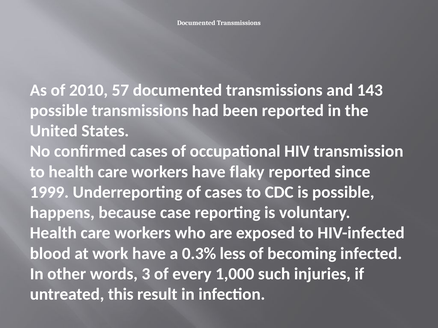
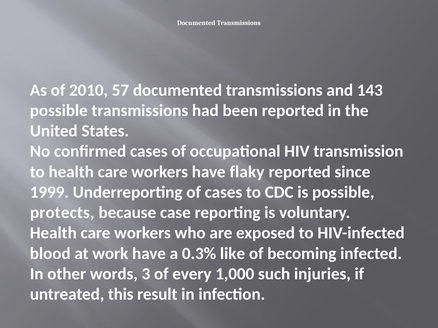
happens: happens -> protects (62, 213)
less: less -> like (233, 254)
